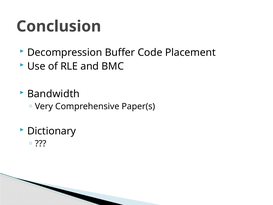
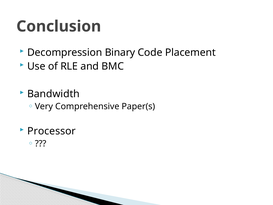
Buffer: Buffer -> Binary (120, 52)
Dictionary: Dictionary -> Processor (52, 131)
